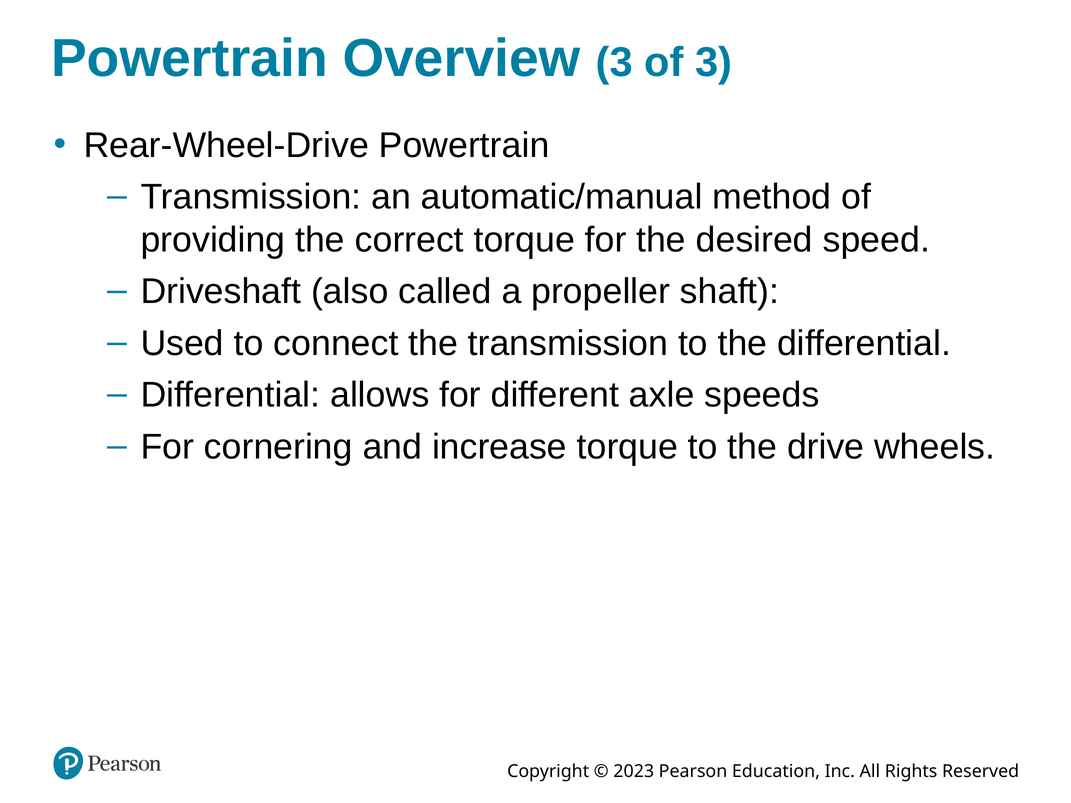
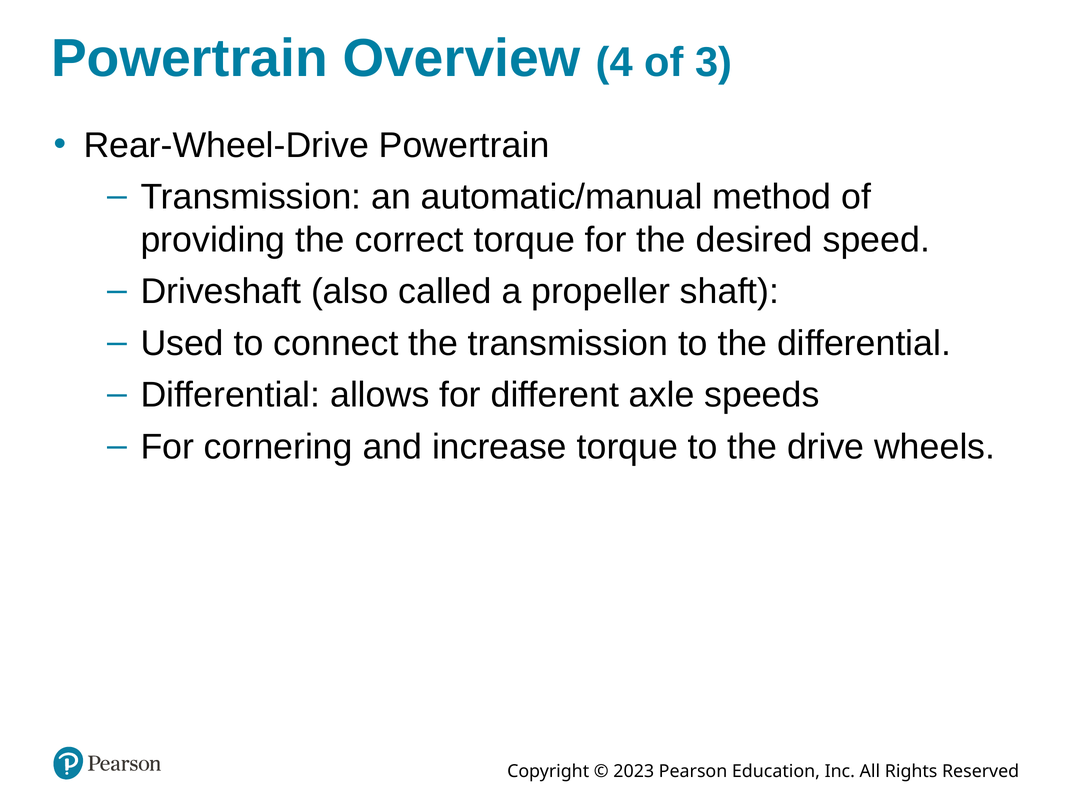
Overview 3: 3 -> 4 (614, 62)
